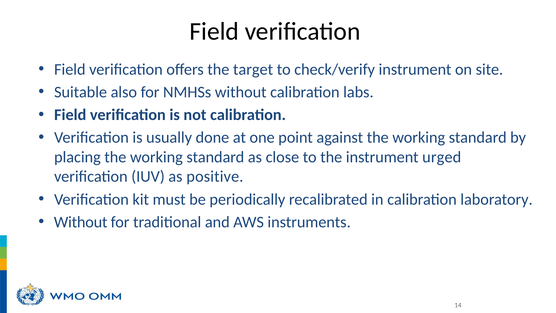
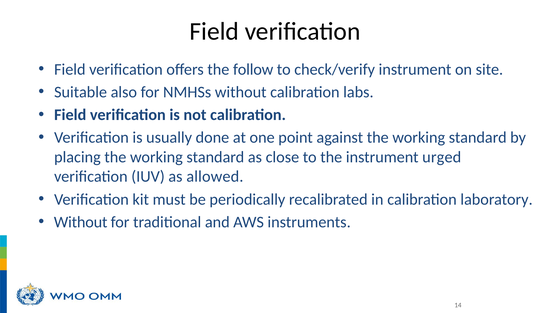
target: target -> follow (253, 69)
positive: positive -> allowed (215, 176)
